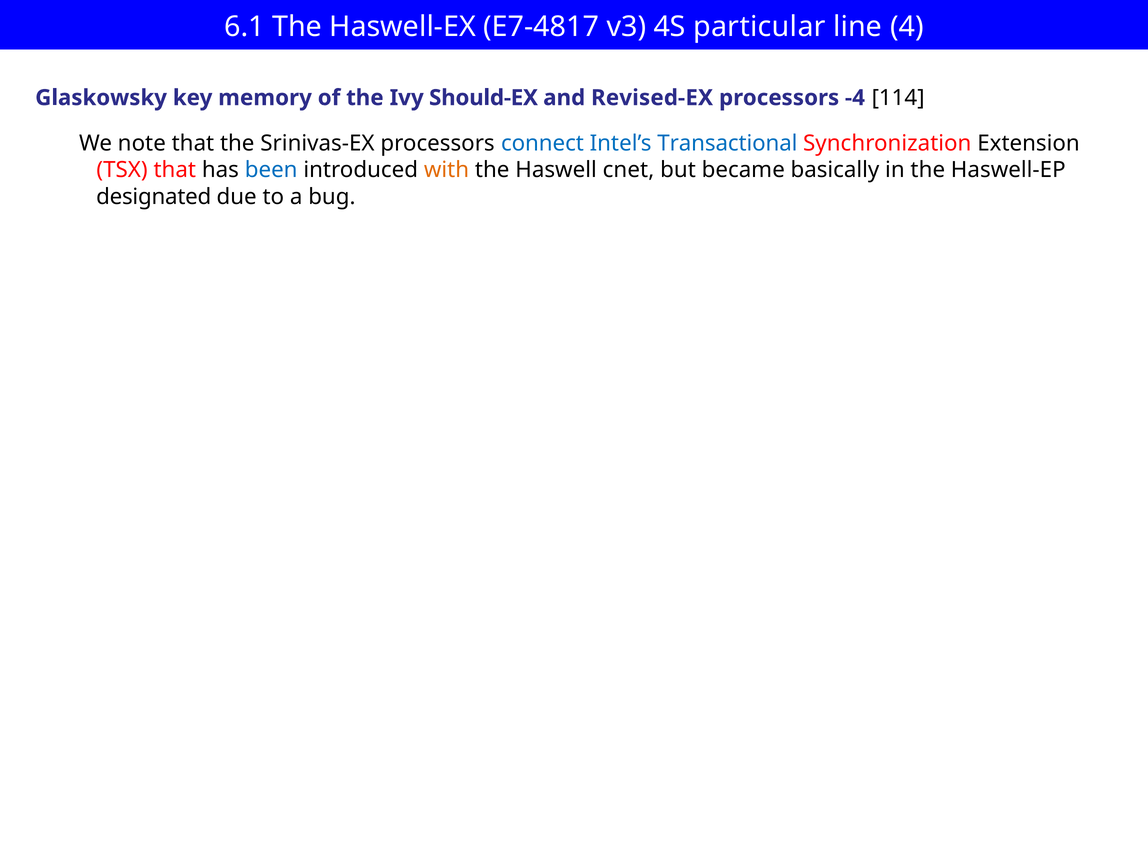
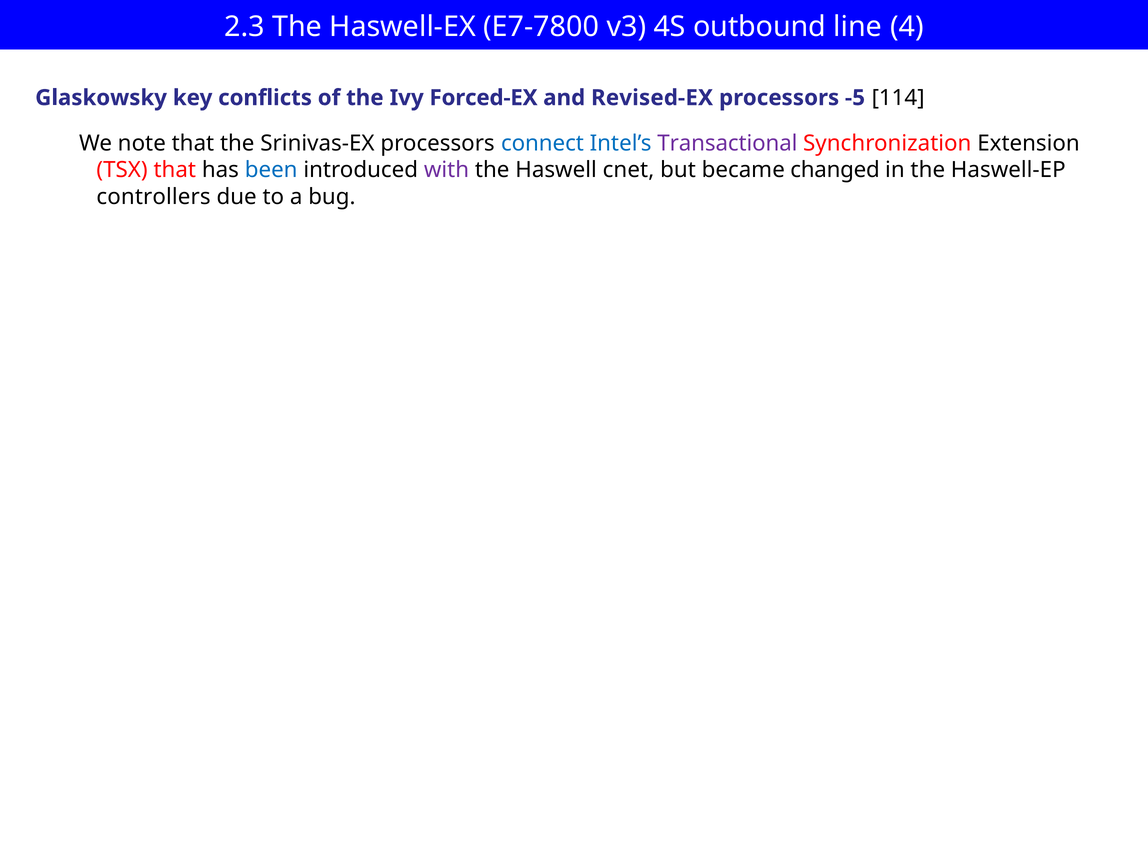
6.1: 6.1 -> 2.3 (245, 27)
E7-4817: E7-4817 -> E7-7800 (541, 27)
particular: particular -> outbound (760, 27)
memory: memory -> conflicts (265, 98)
Should-EX: Should-EX -> Forced-EX (484, 98)
-4: -4 -> -5 (855, 98)
Transactional colour: blue -> purple (727, 143)
with colour: orange -> purple (447, 170)
basically: basically -> changed (835, 170)
designated: designated -> controllers (154, 197)
